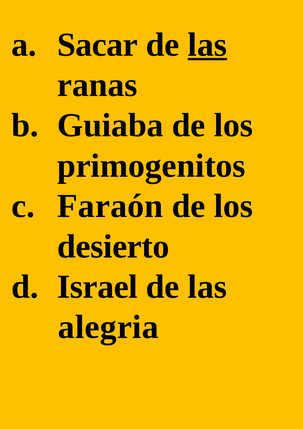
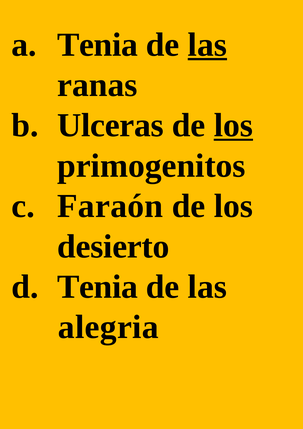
Sacar: Sacar -> Tenia (97, 45)
Guiaba: Guiaba -> Ulceras (110, 125)
los underline: none -> present (233, 125)
Israel: Israel -> Tenia (97, 287)
